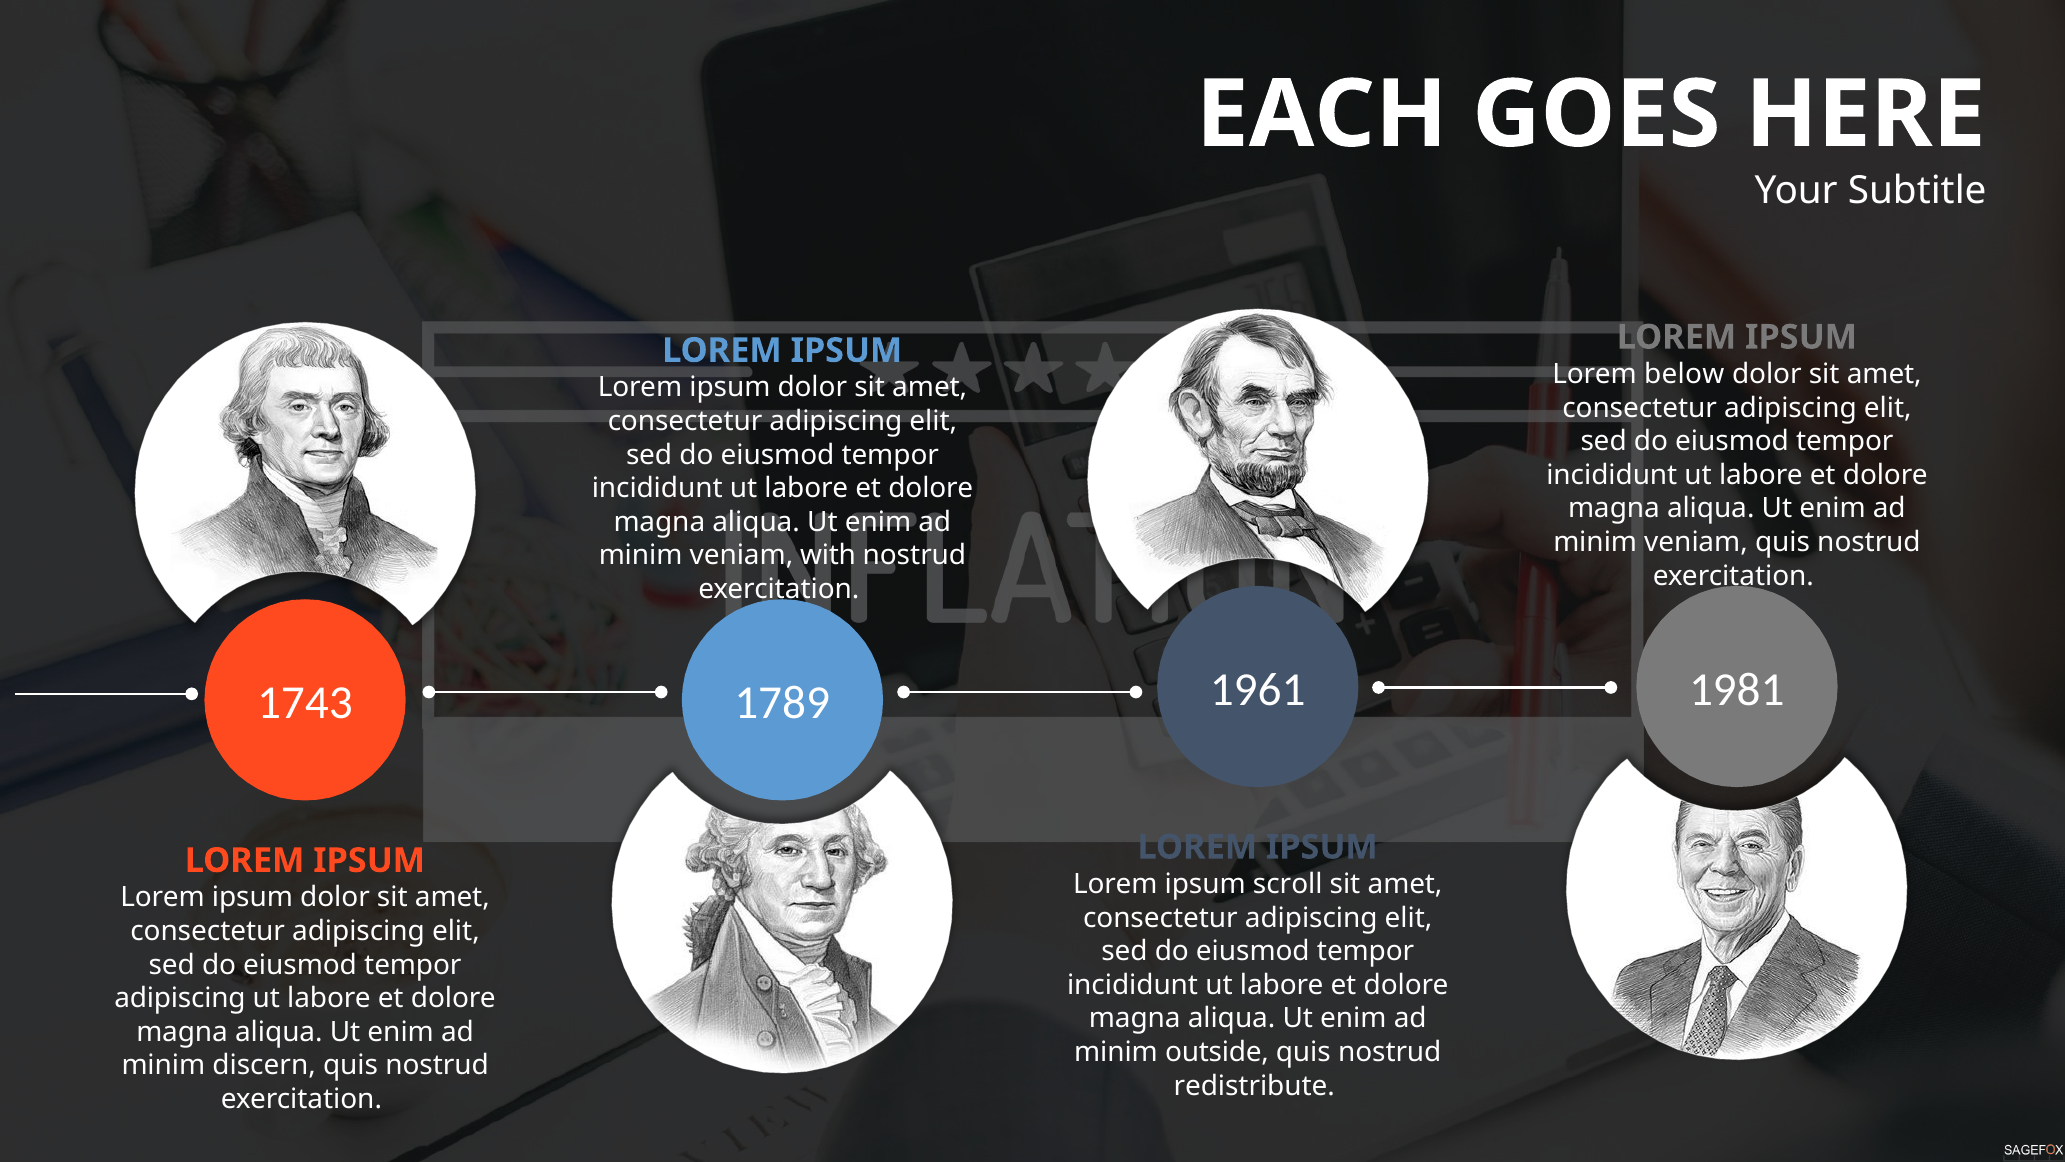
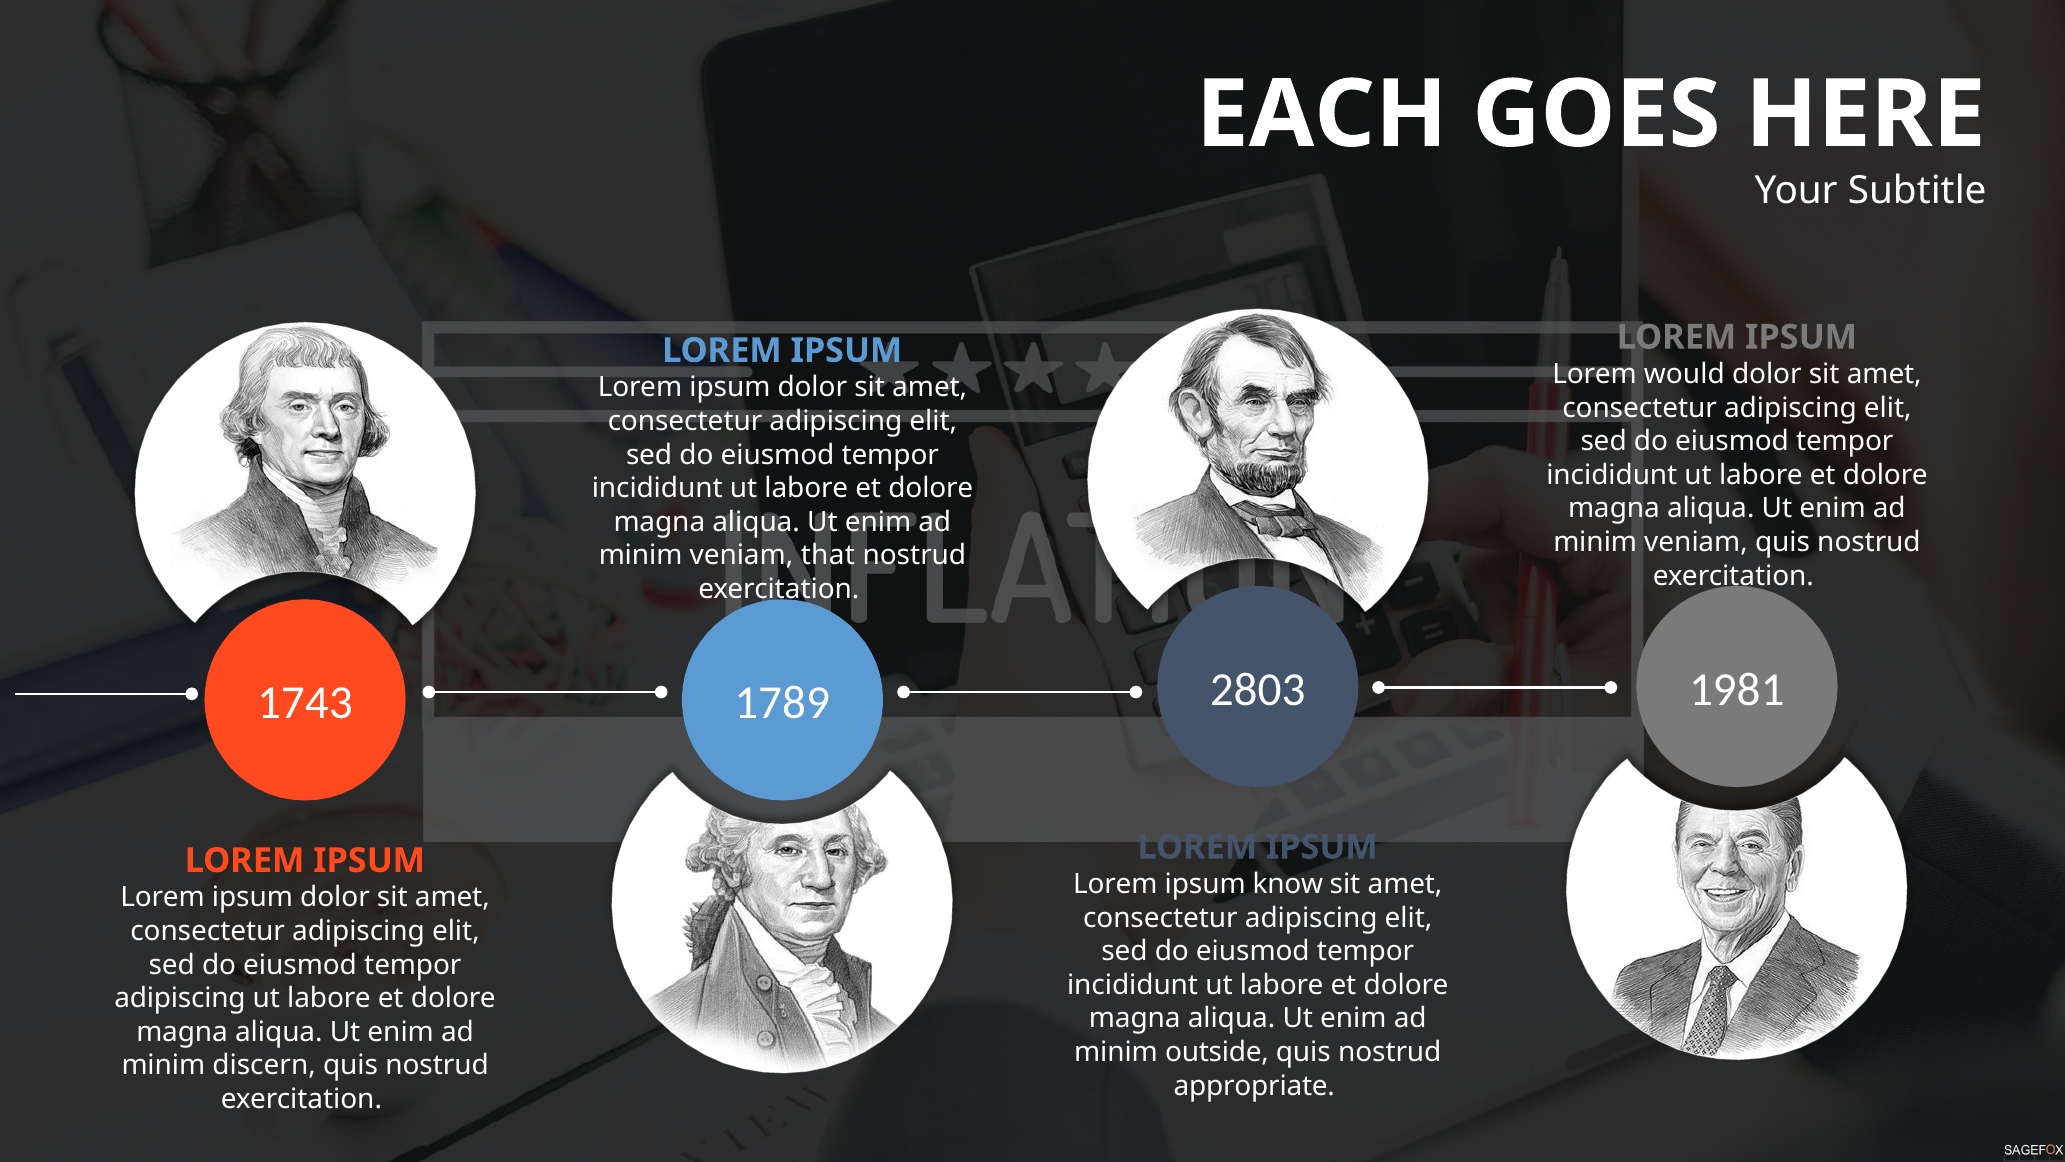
below: below -> would (1684, 374)
with: with -> that (828, 555)
1961: 1961 -> 2803 (1258, 690)
scroll: scroll -> know (1288, 884)
redistribute: redistribute -> appropriate (1254, 1085)
